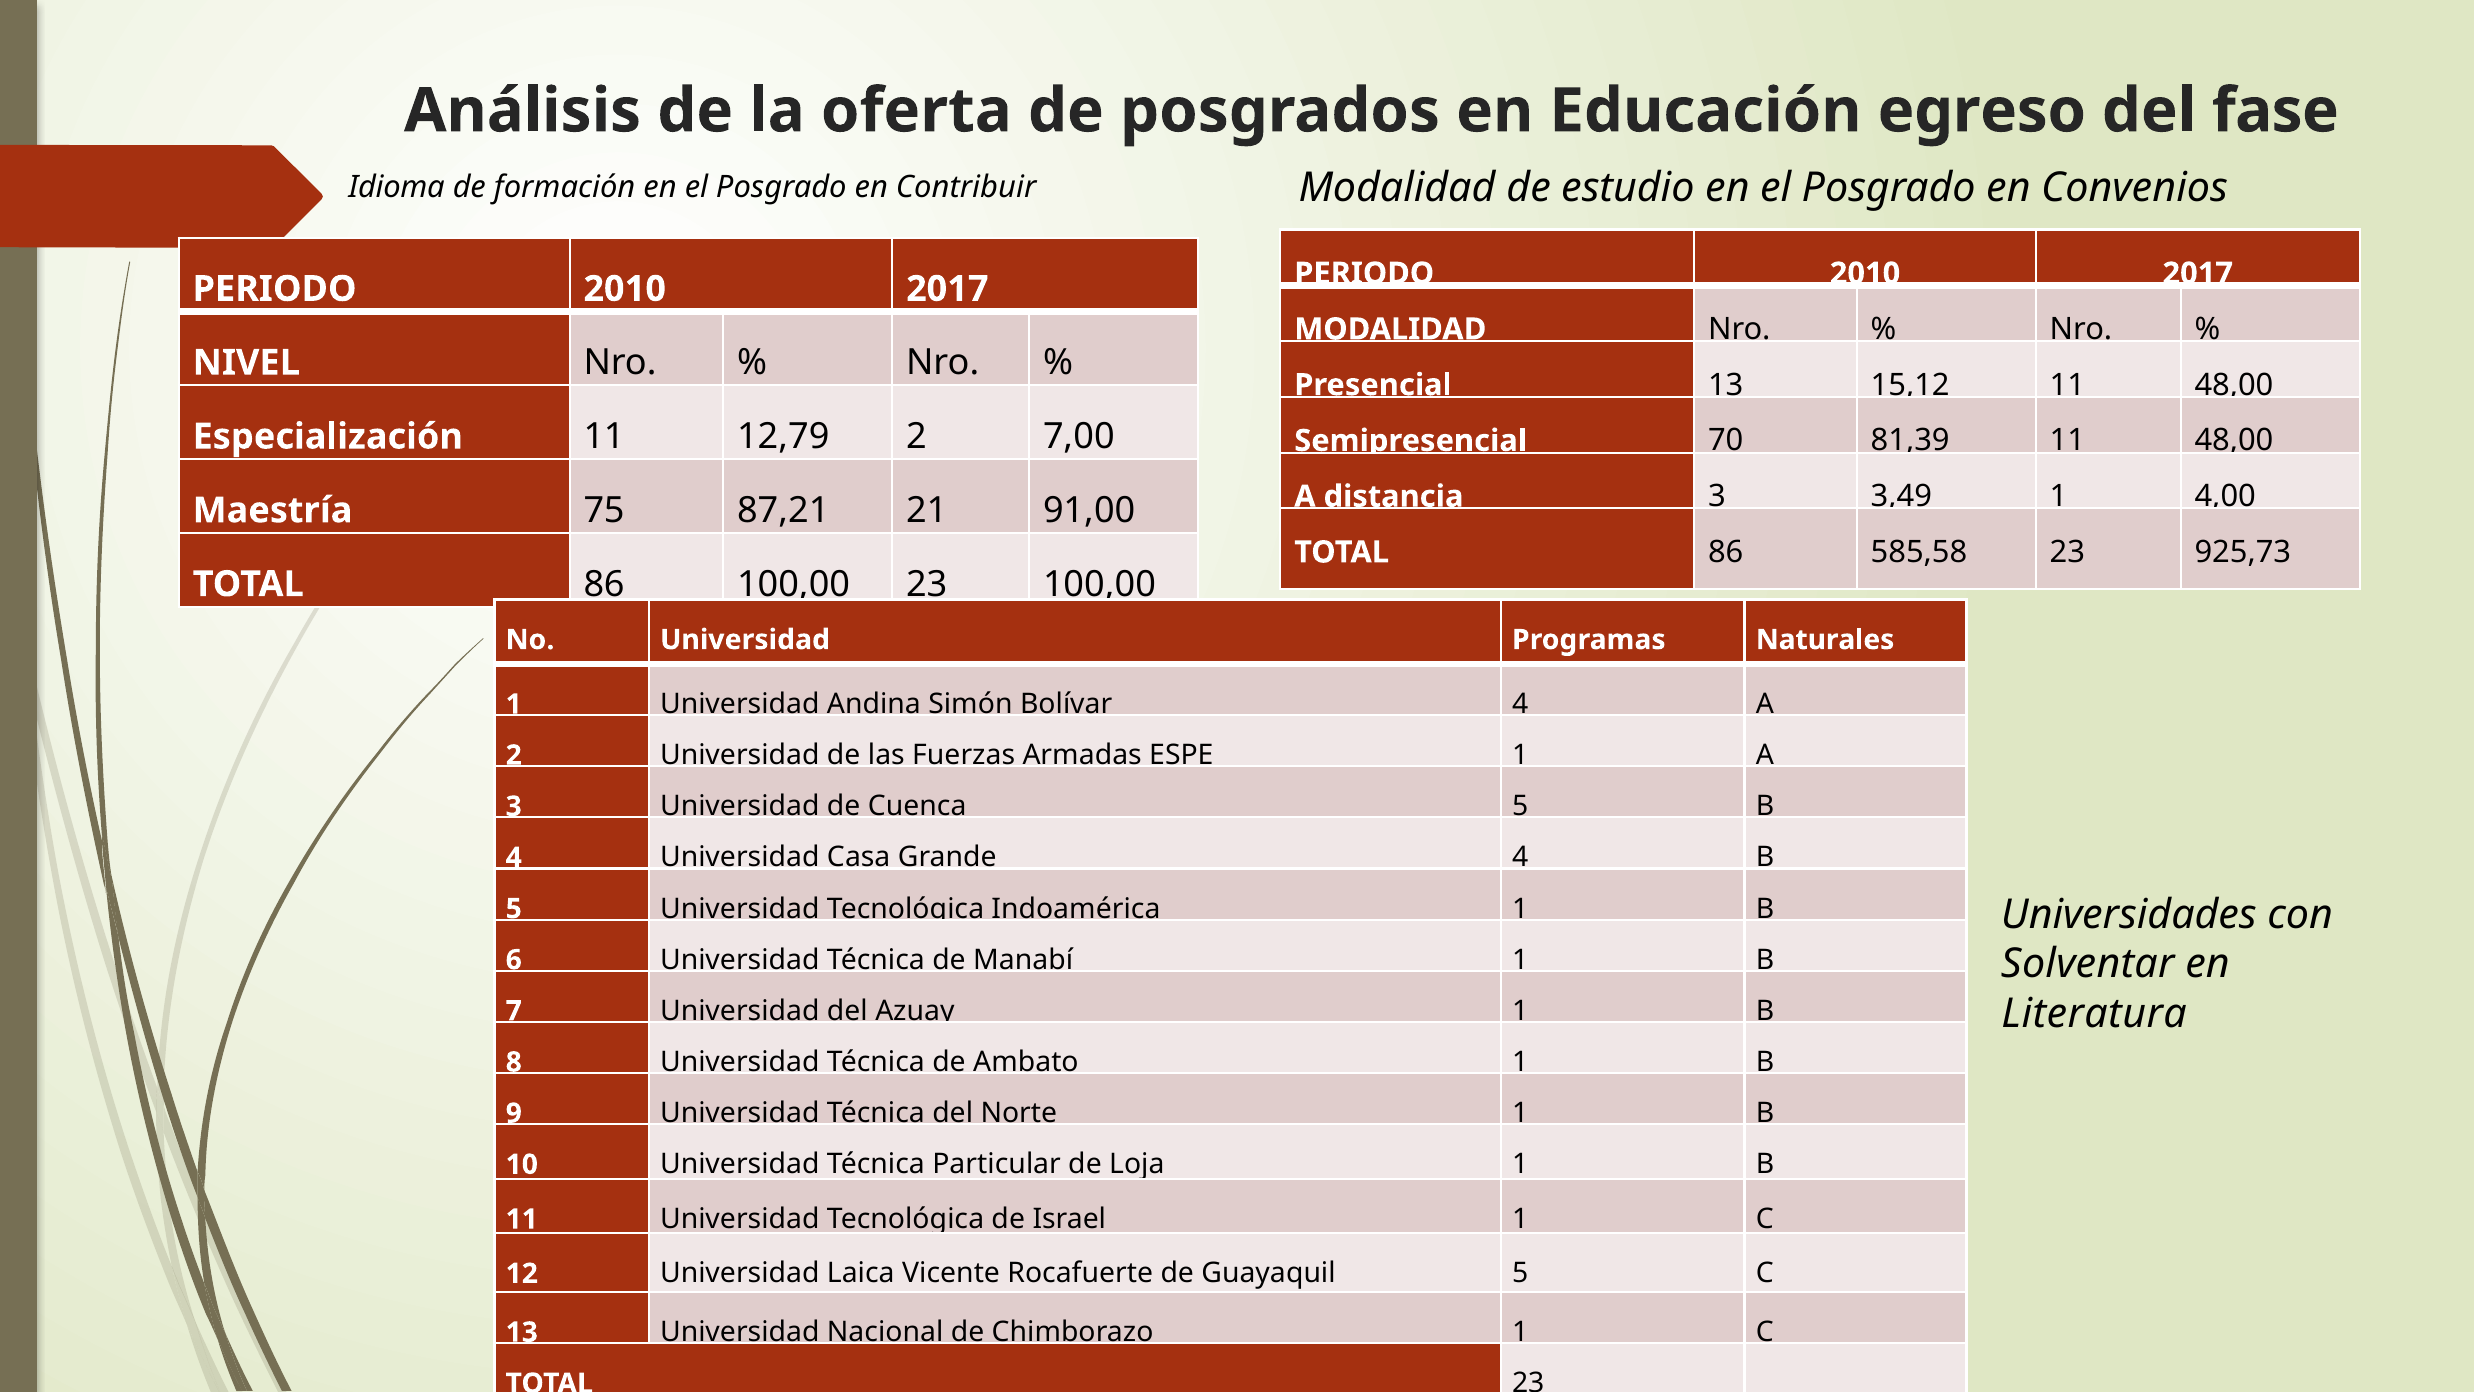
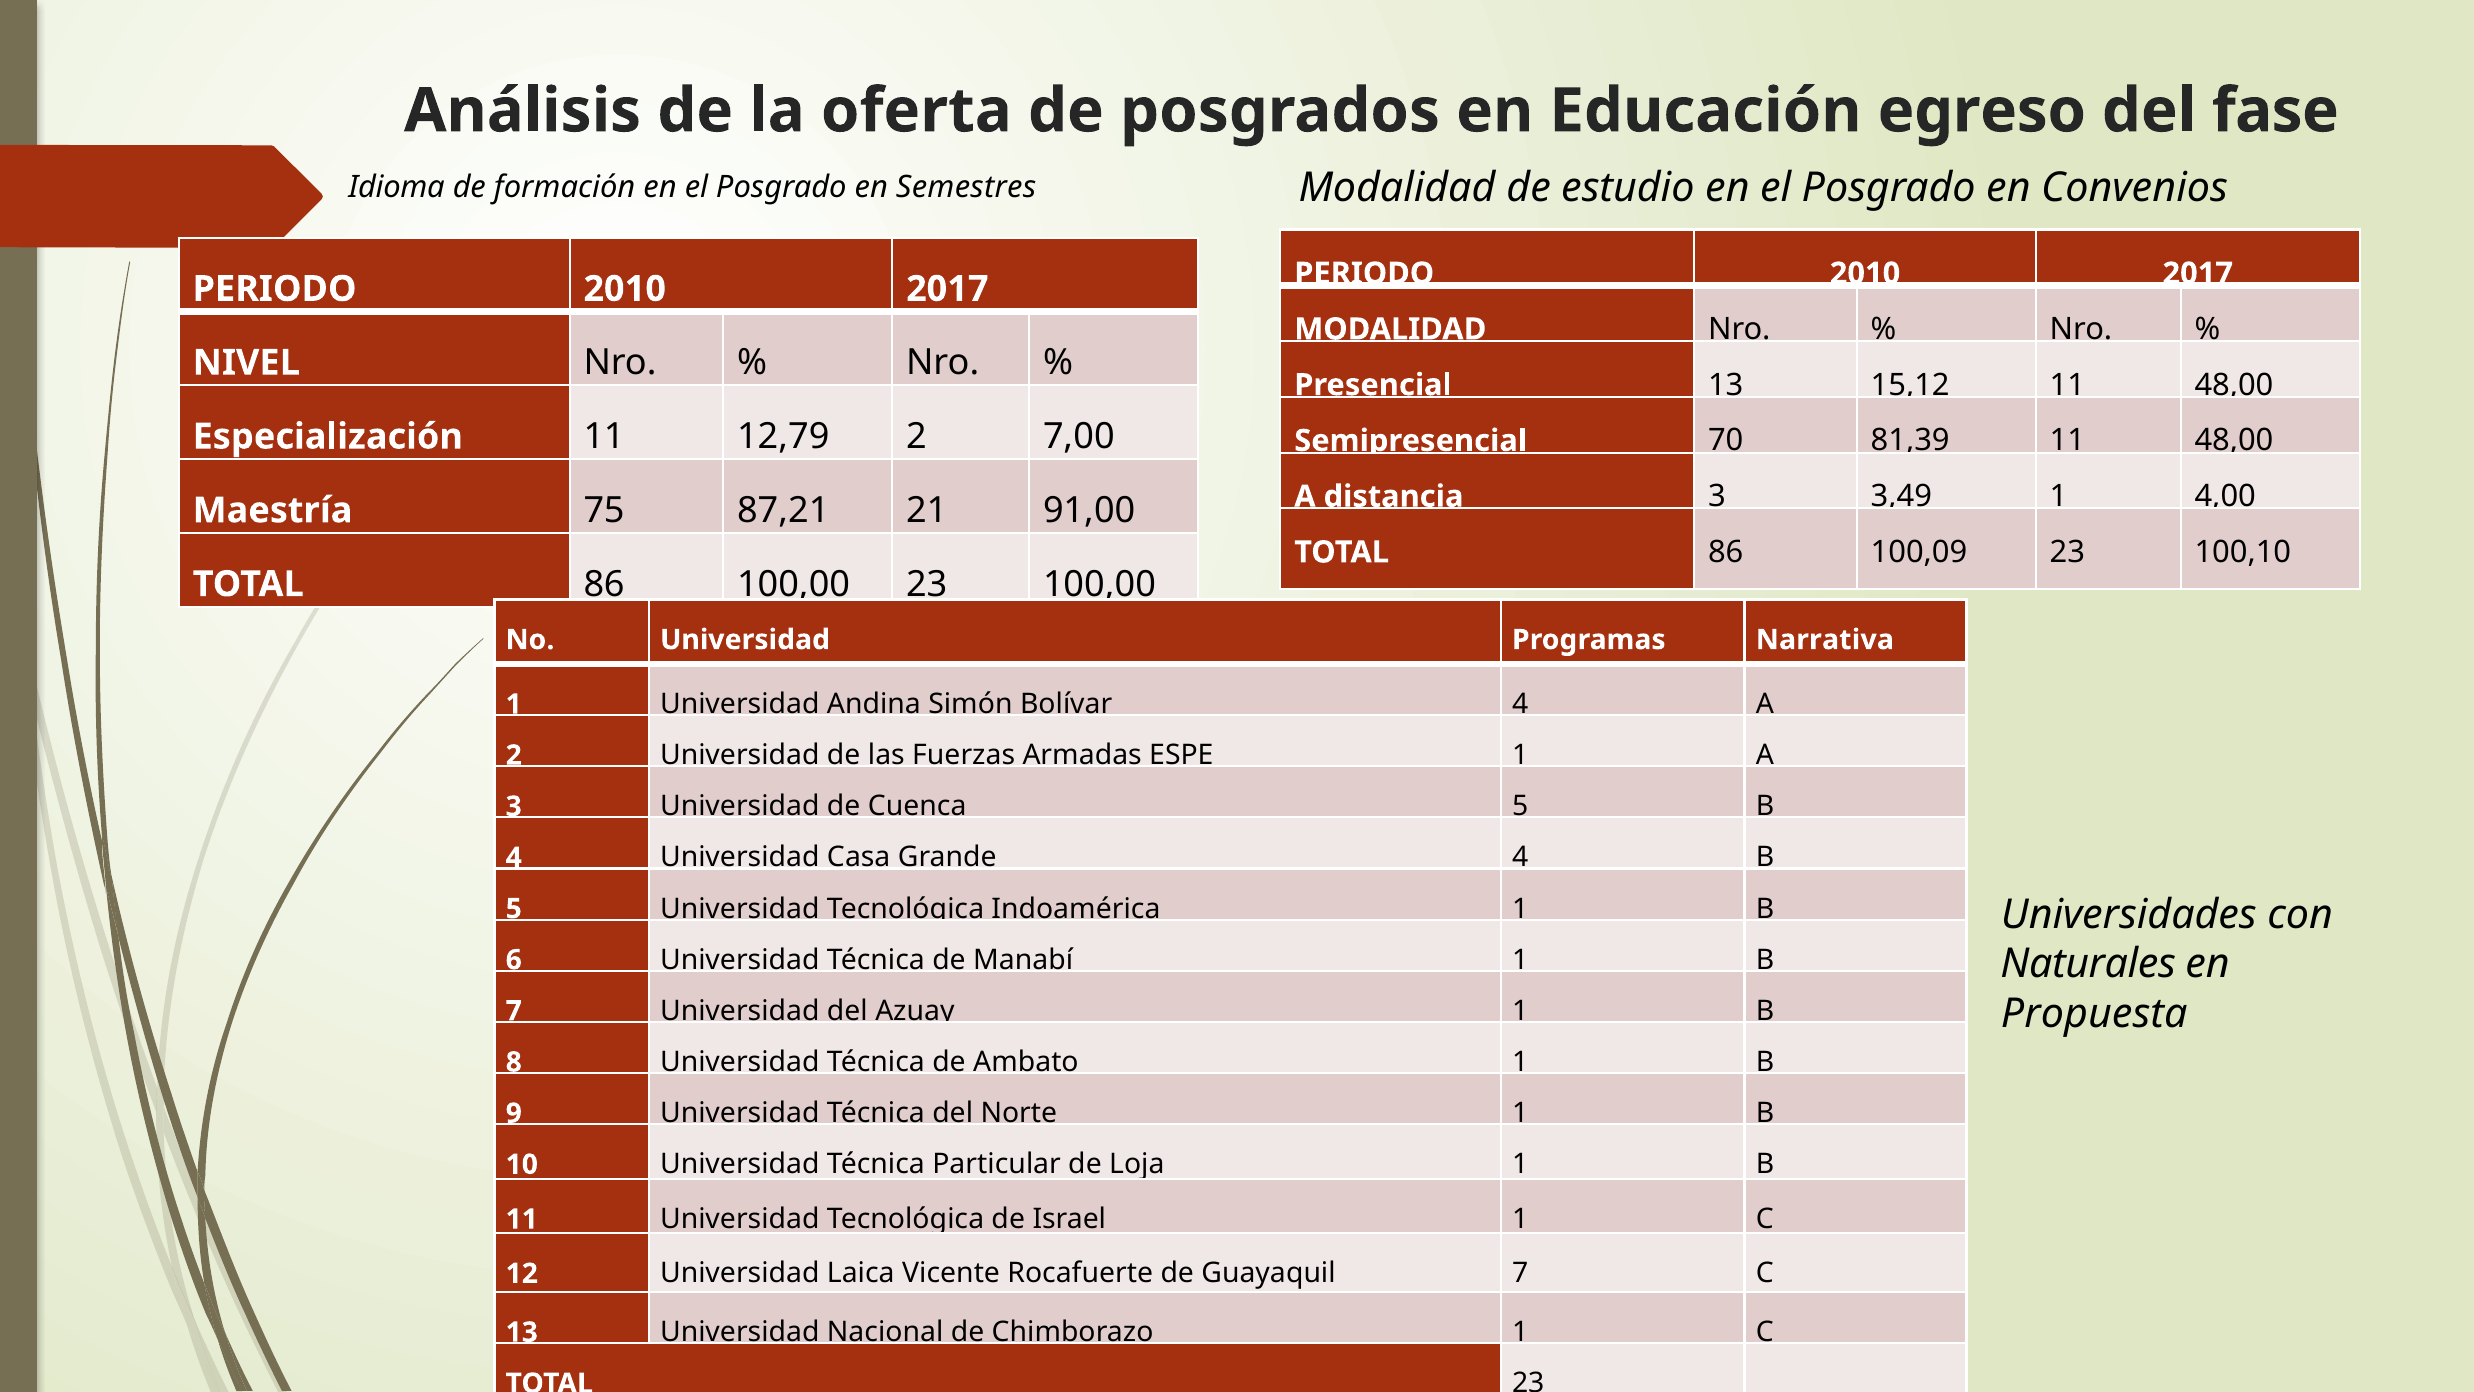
Contribuir: Contribuir -> Semestres (966, 187)
585,58: 585,58 -> 100,09 (1919, 552)
925,73: 925,73 -> 100,10 (2243, 552)
Naturales: Naturales -> Narrativa (1825, 640)
Solventar: Solventar -> Naturales (2088, 964)
Literatura: Literatura -> Propuesta (2094, 1013)
Guayaquil 5: 5 -> 7 (1520, 1273)
